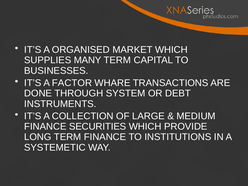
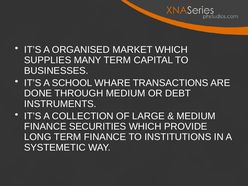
FACTOR: FACTOR -> SCHOOL (72, 83)
THROUGH SYSTEM: SYSTEM -> MEDIUM (126, 93)
